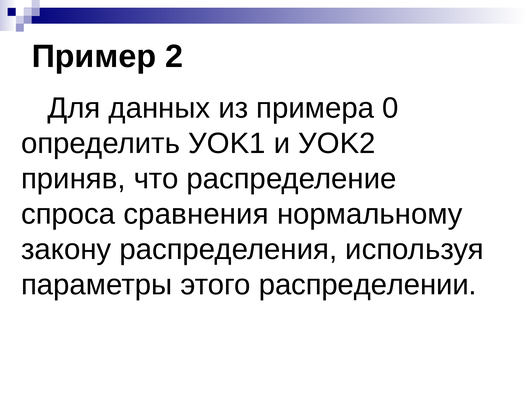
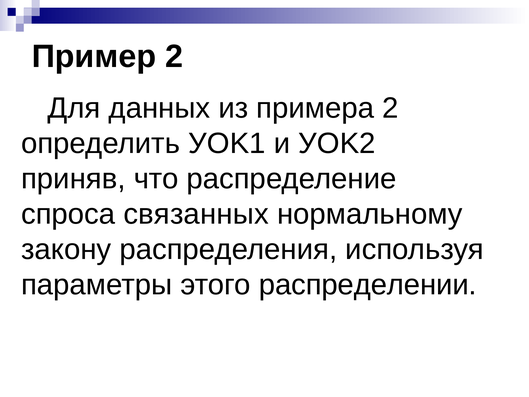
примера 0: 0 -> 2 (390, 108)
сравнения: сравнения -> связанных (196, 214)
